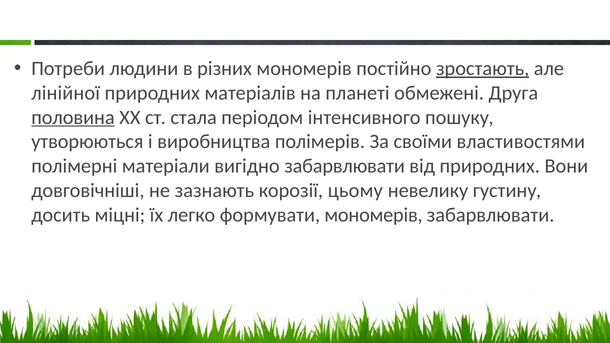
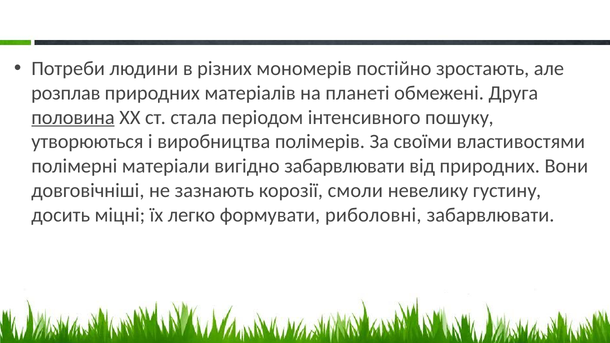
зростають underline: present -> none (483, 69)
лінійної: лінійної -> розплав (66, 93)
цьому: цьому -> смоли (355, 191)
формувати мономерів: мономерів -> риболовні (373, 215)
